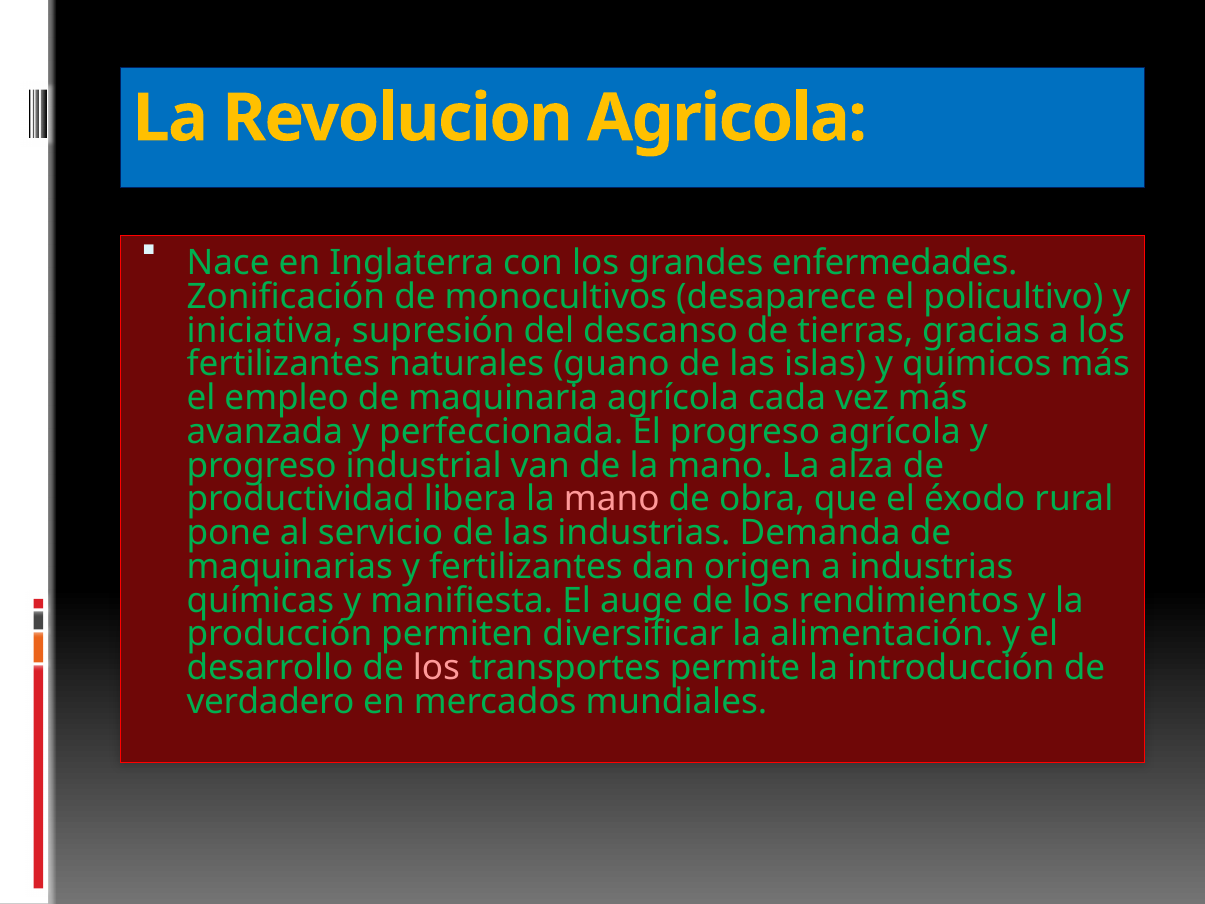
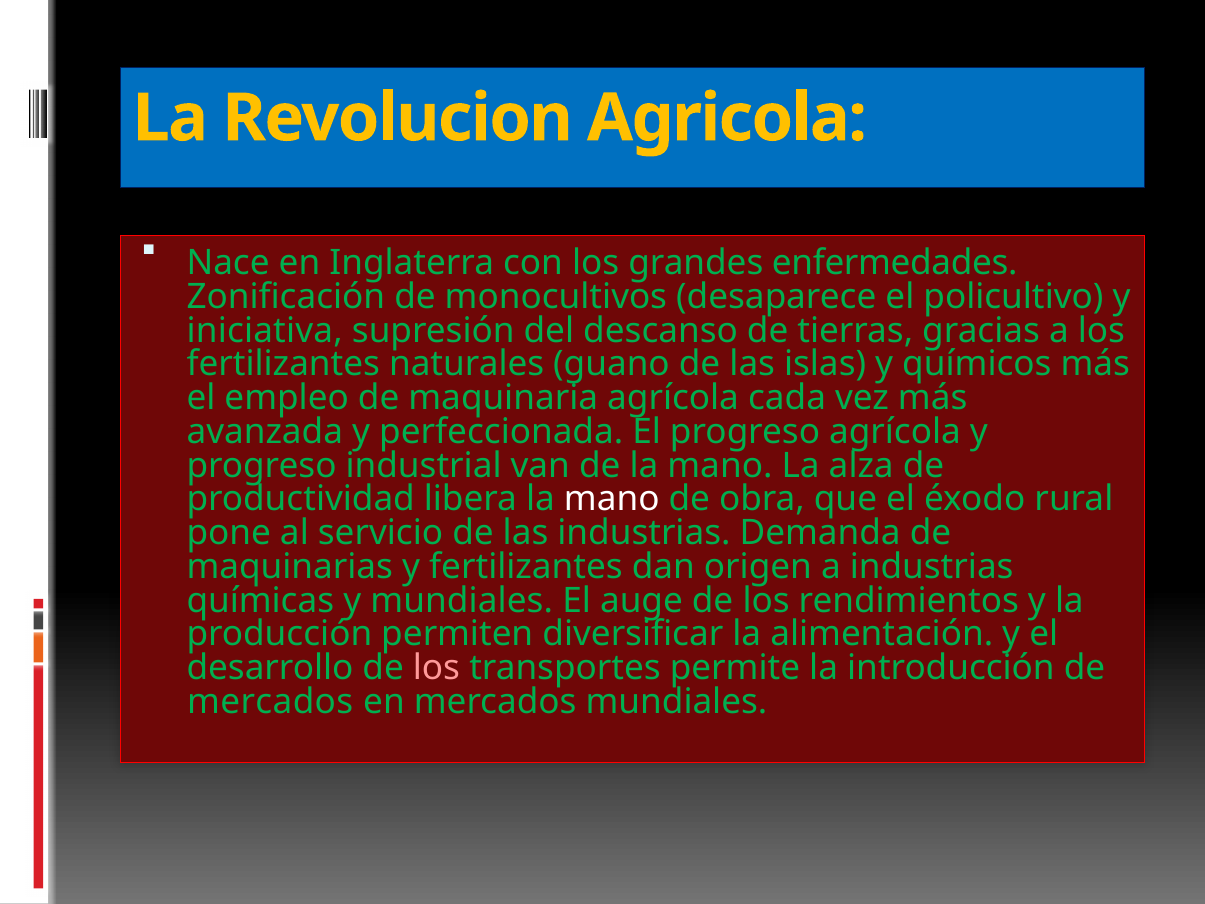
mano colour: pink -> white (612, 499)
y manifiesta: manifiesta -> mundiales (462, 600)
verdadero: verdadero -> mercados (270, 702)
